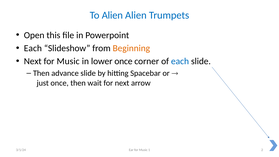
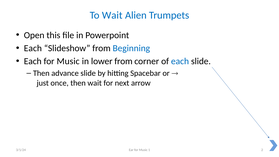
To Alien: Alien -> Wait (112, 15)
Beginning colour: orange -> blue (131, 48)
Next: Next -> Each (33, 61)
lower once: once -> from (123, 61)
